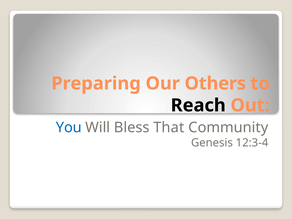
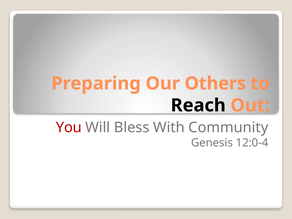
You colour: blue -> red (69, 127)
That: That -> With (169, 127)
12:3-4: 12:3-4 -> 12:0-4 (252, 143)
